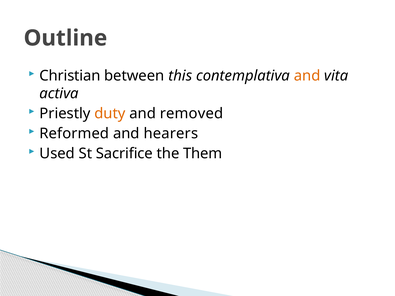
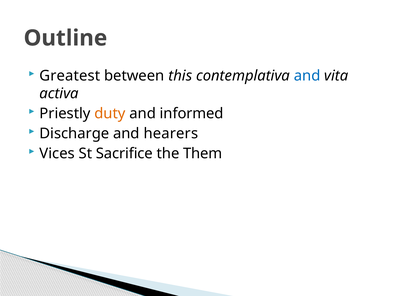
Christian: Christian -> Greatest (70, 76)
and colour: orange -> blue (307, 76)
removed: removed -> informed (192, 114)
Reformed: Reformed -> Discharge (74, 134)
Used: Used -> Vices (57, 154)
